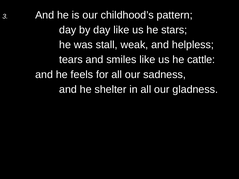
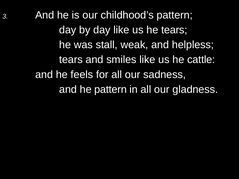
he stars: stars -> tears (174, 30)
he shelter: shelter -> pattern (111, 89)
